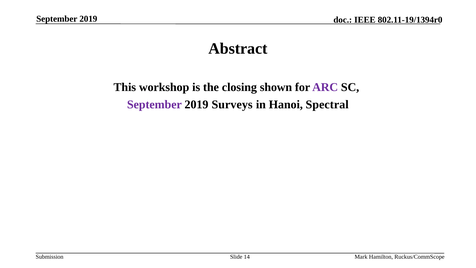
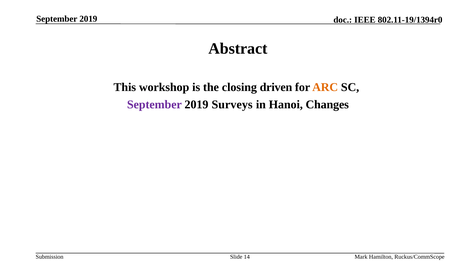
shown: shown -> driven (276, 87)
ARC colour: purple -> orange (325, 87)
Spectral: Spectral -> Changes (327, 104)
